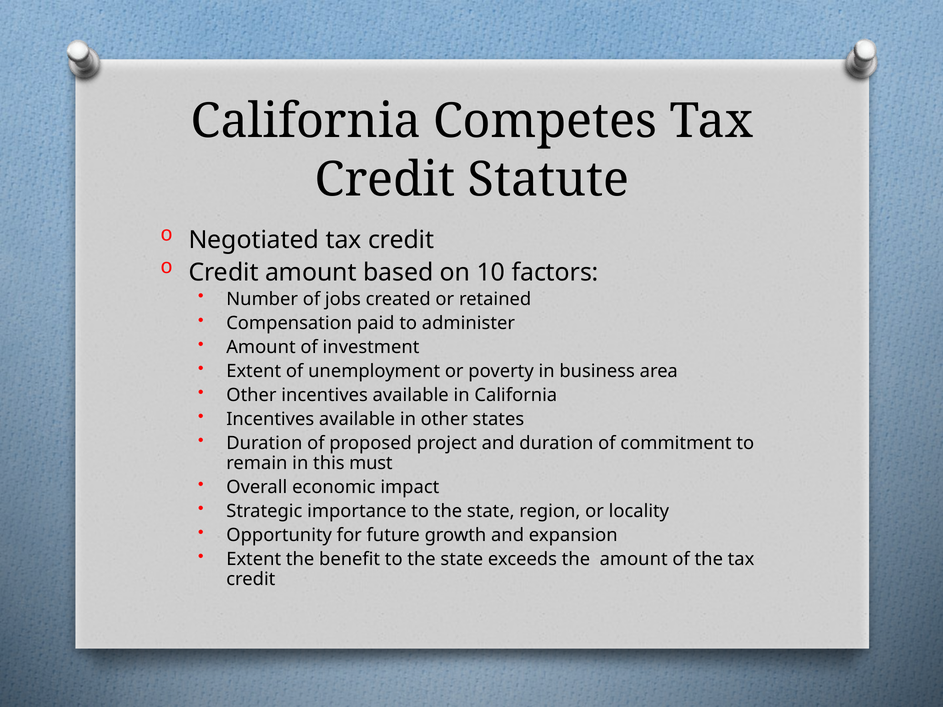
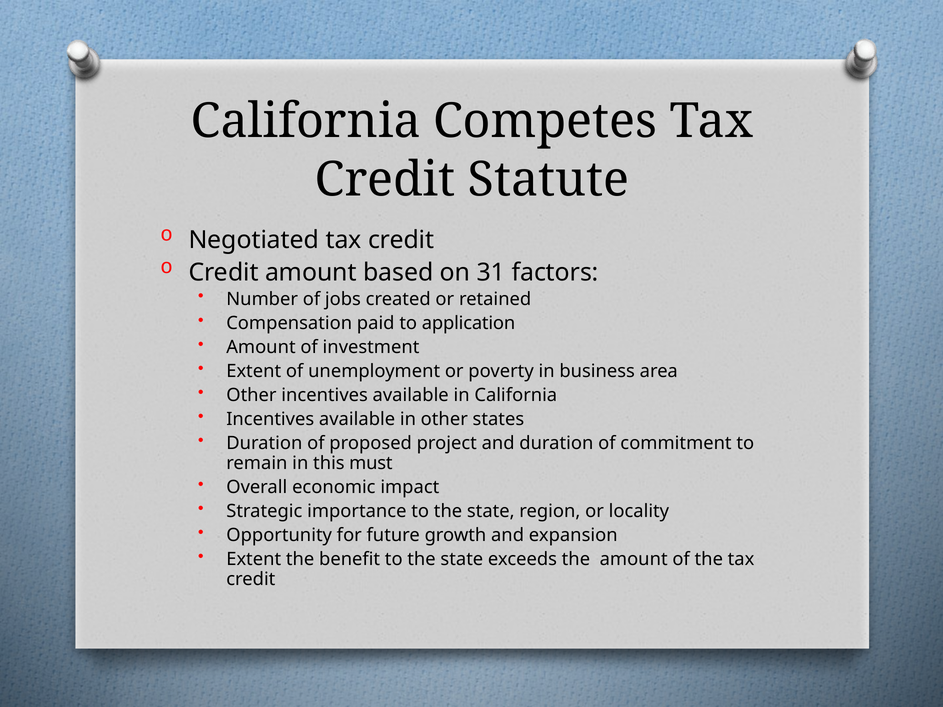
10: 10 -> 31 (491, 272)
administer: administer -> application (469, 323)
